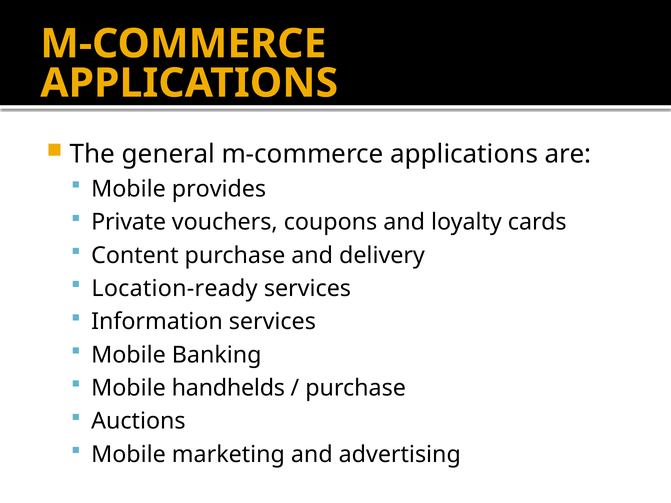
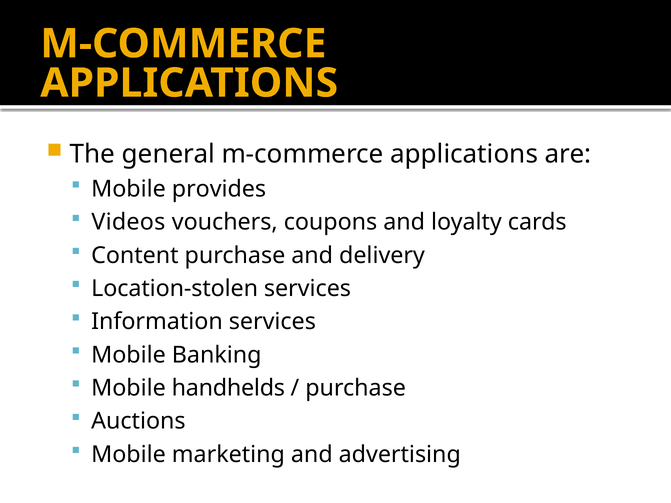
Private: Private -> Videos (128, 222)
Location-ready: Location-ready -> Location-stolen (175, 289)
